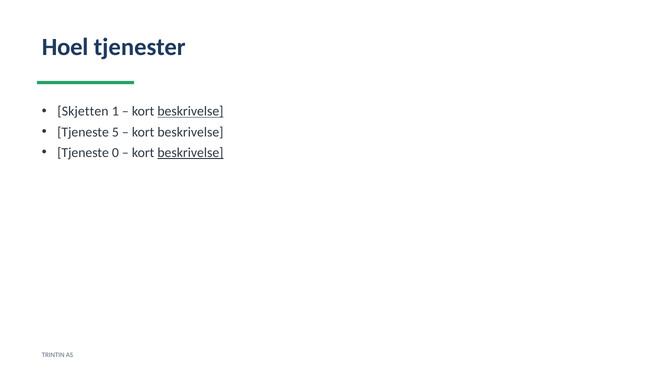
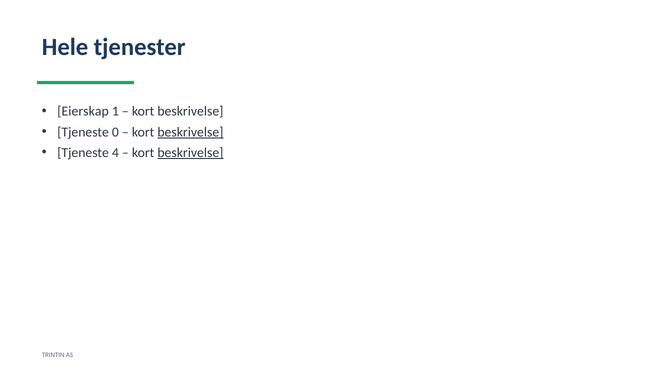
Hoel: Hoel -> Hele (65, 47)
Skjetten: Skjetten -> Eierskap (83, 111)
beskrivelse underline: present -> none (190, 111)
5: 5 -> 0 (115, 132)
beskrivelse underline: none -> present (190, 132)
0: 0 -> 4 (115, 153)
